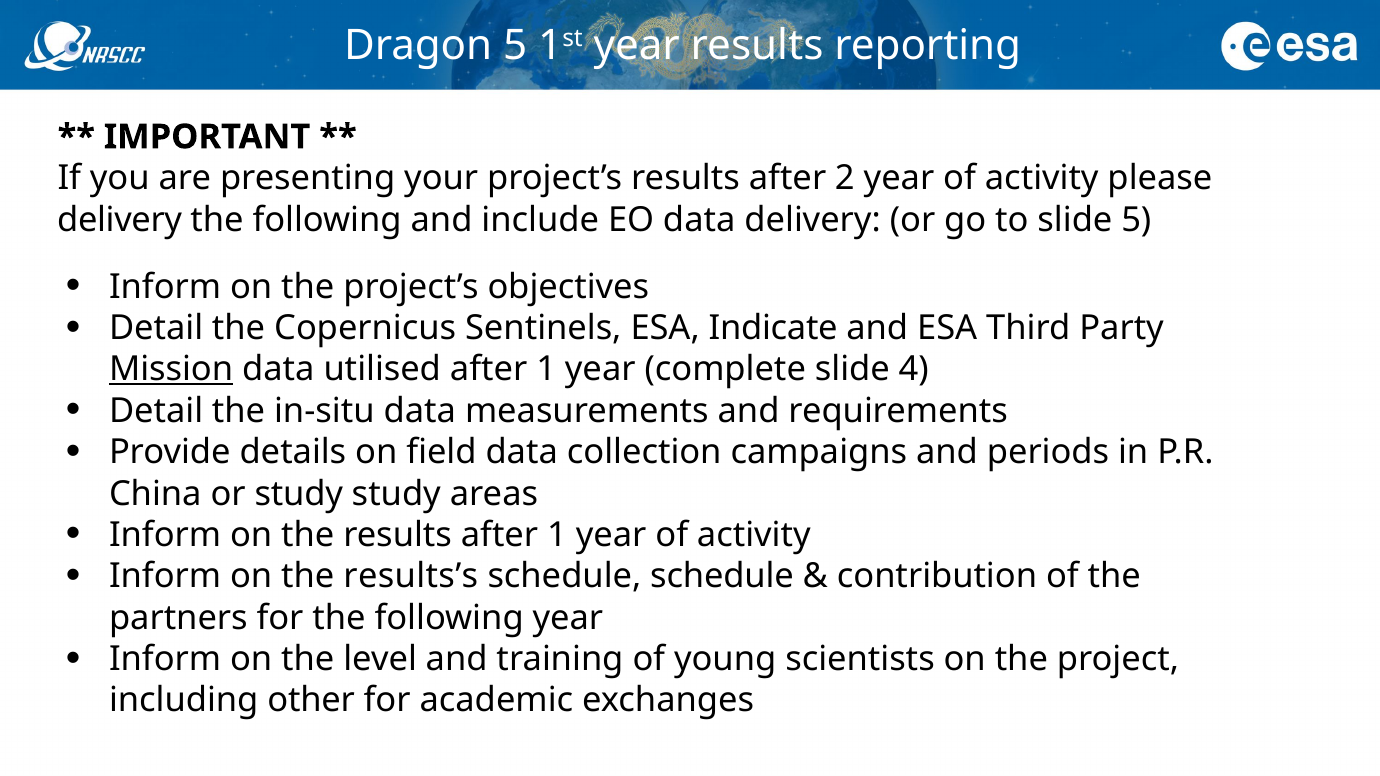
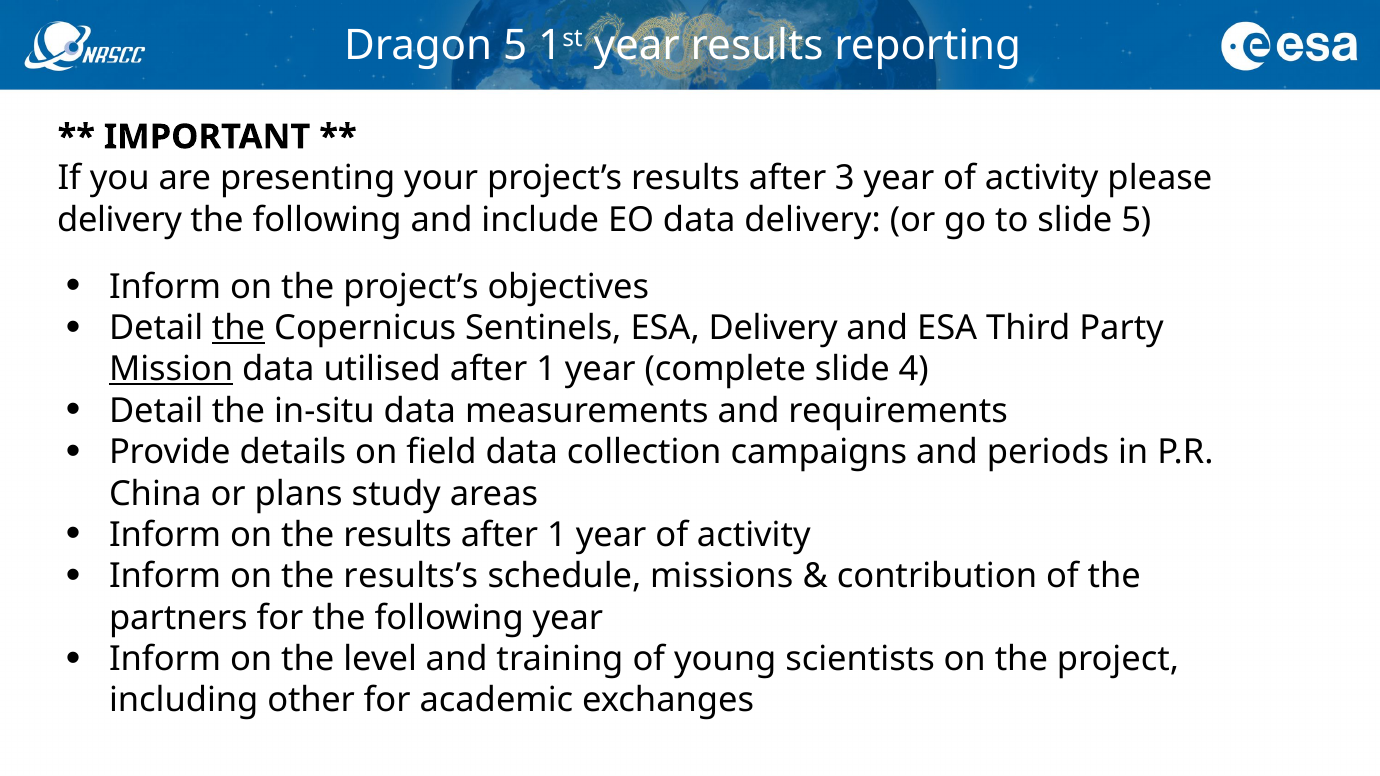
2: 2 -> 3 (845, 178)
the underline: none -> present (239, 328)
ESA Indicate: Indicate -> Delivery (773, 328)
or study: study -> plans (299, 494)
schedule schedule: schedule -> missions (722, 577)
